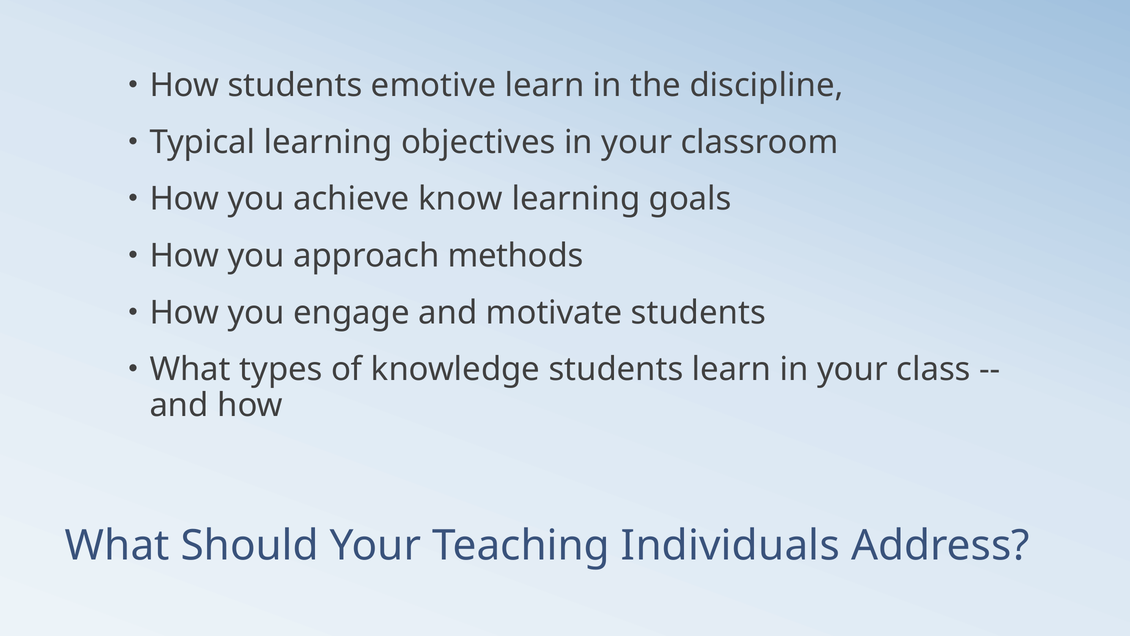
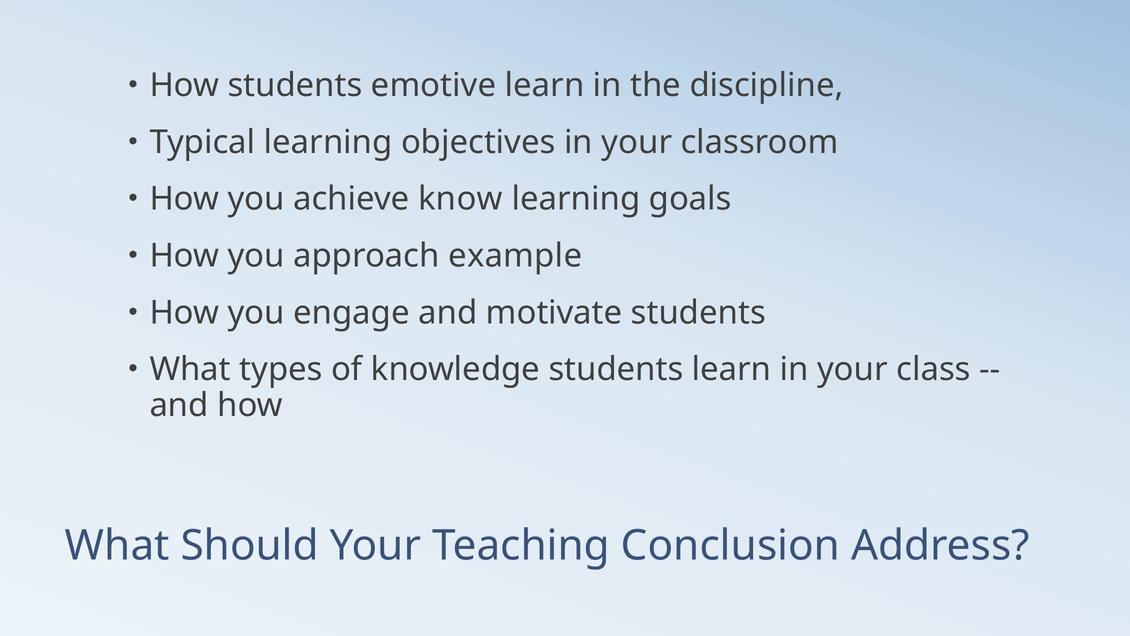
methods: methods -> example (515, 256)
Individuals: Individuals -> Conclusion (731, 546)
